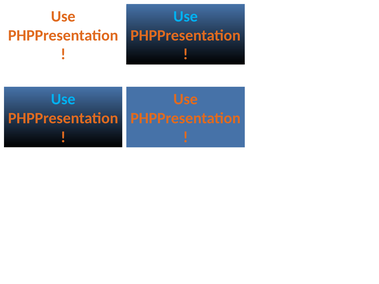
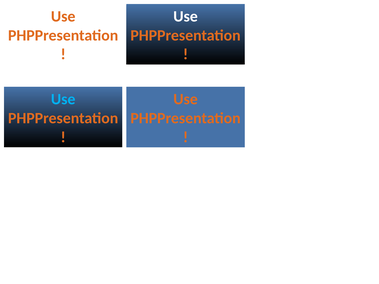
Use colour: light blue -> white (186, 16)
